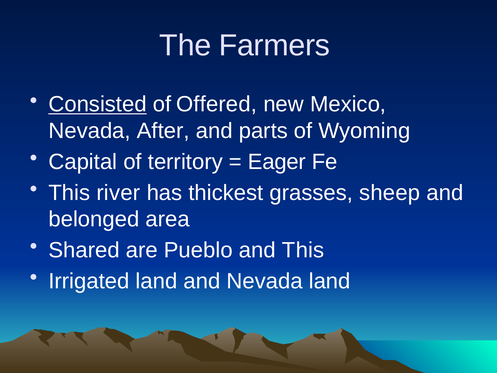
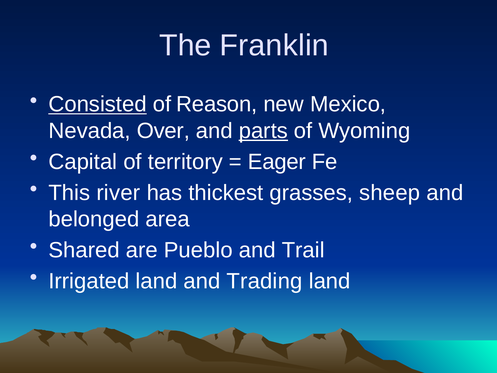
Farmers: Farmers -> Franklin (274, 46)
Offered: Offered -> Reason (217, 104)
After: After -> Over (163, 131)
parts underline: none -> present (263, 131)
and This: This -> Trail (303, 250)
and Nevada: Nevada -> Trading (264, 281)
